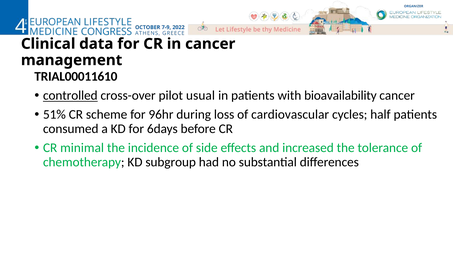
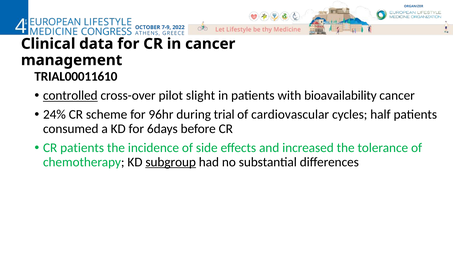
usual: usual -> slight (201, 96)
51%: 51% -> 24% (54, 114)
loss: loss -> trial (224, 114)
CR minimal: minimal -> patients (82, 148)
subgroup underline: none -> present (171, 162)
